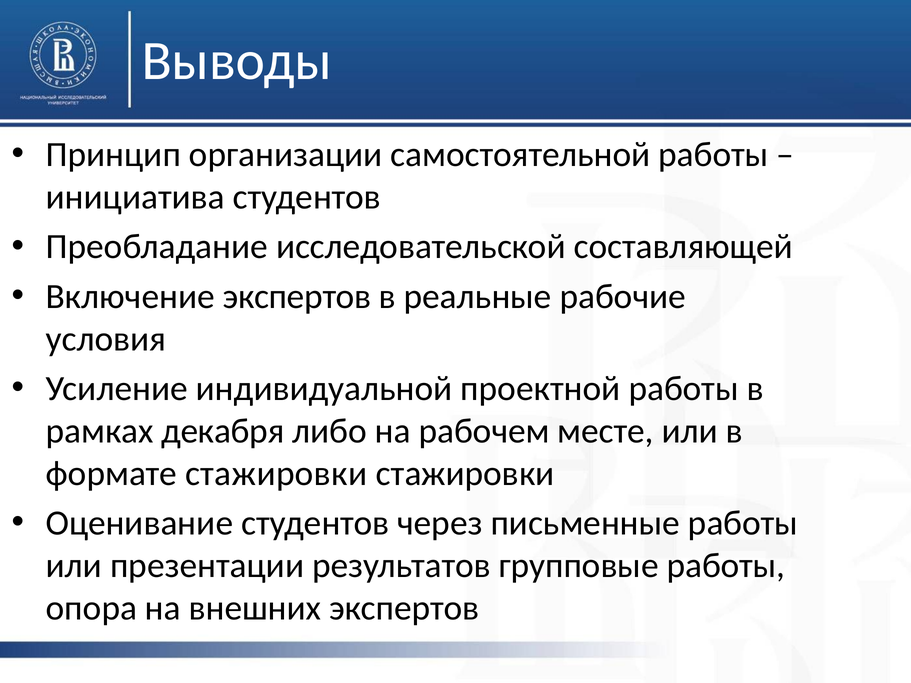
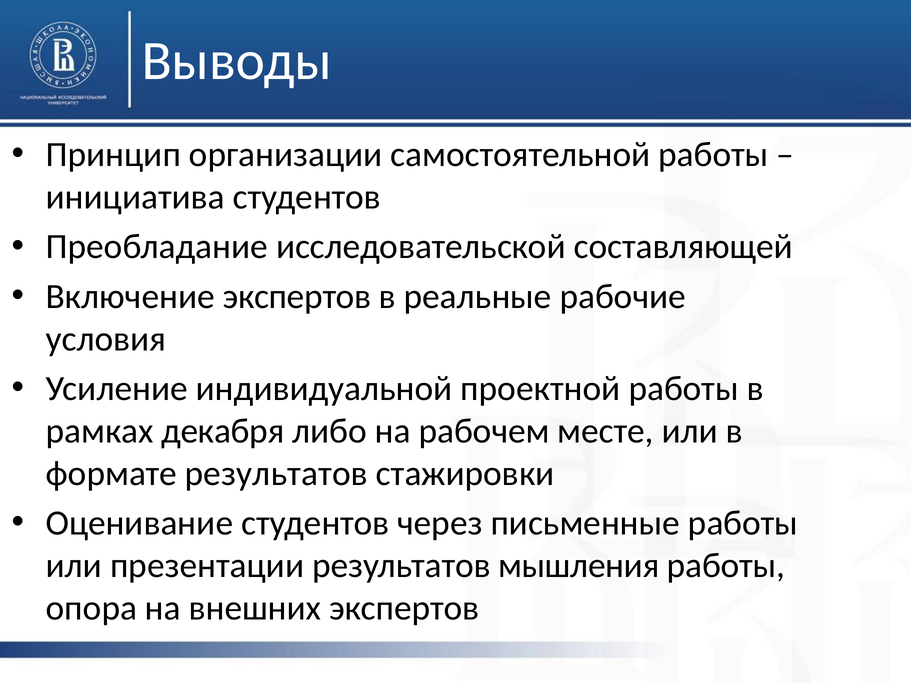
формате стажировки: стажировки -> результатов (276, 474)
групповые: групповые -> мышления (579, 566)
